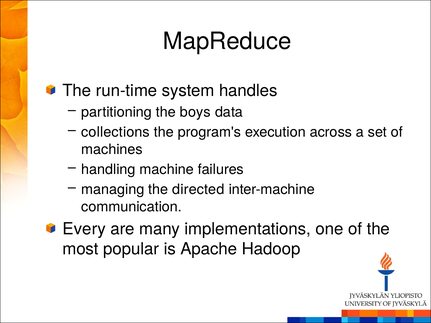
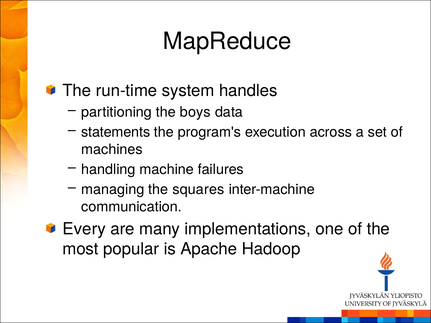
collections: collections -> statements (116, 132)
directed: directed -> squares (198, 190)
